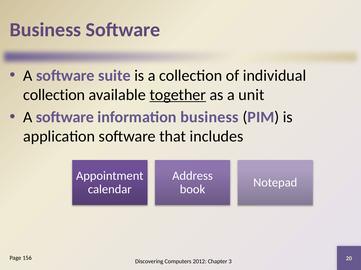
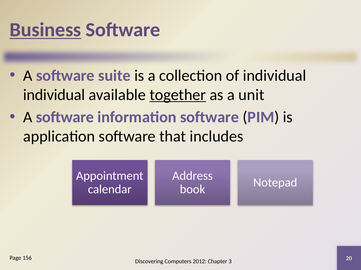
Business underline: none -> present (45, 30)
collection: collection -> individual (54, 95)
information business: business -> software (210, 117)
